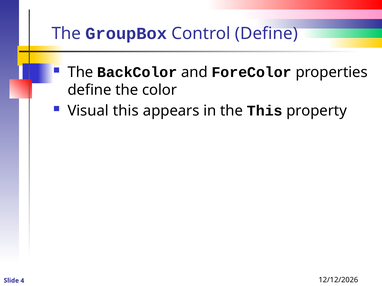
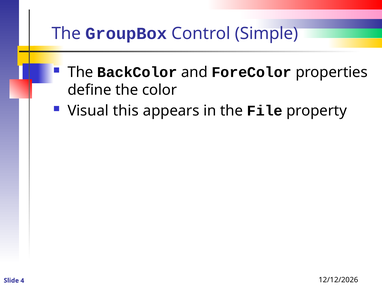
Control Define: Define -> Simple (267, 34)
the This: This -> File (265, 111)
